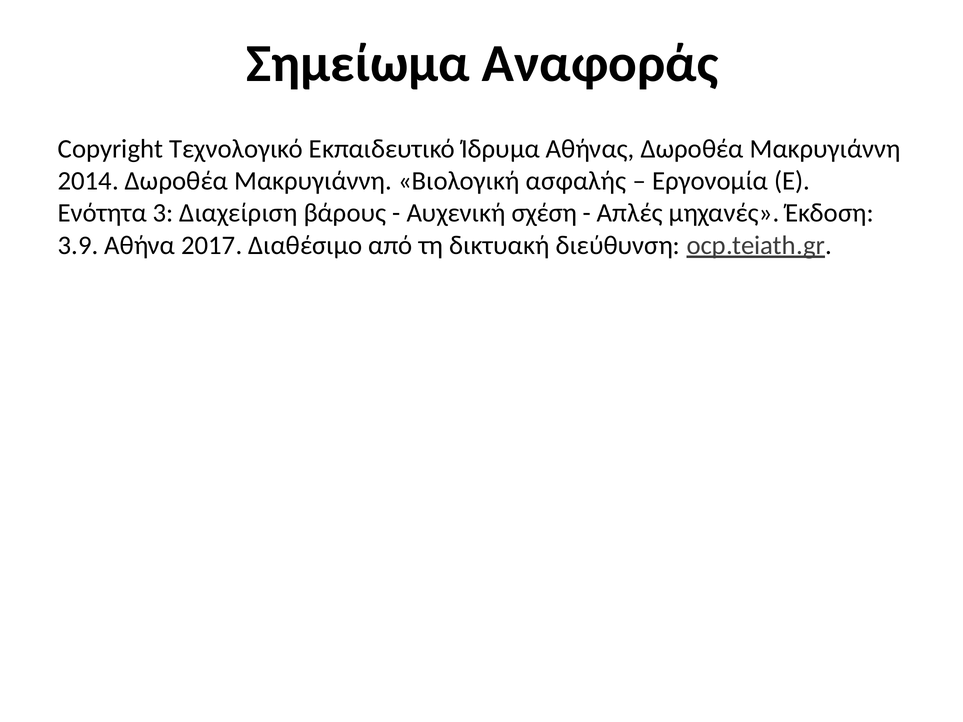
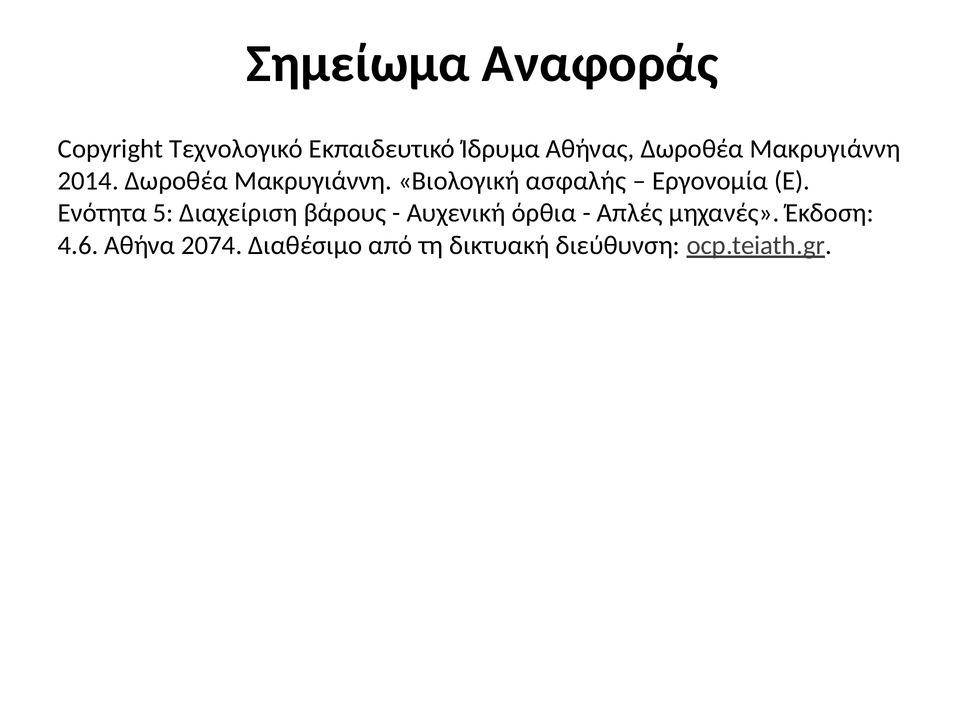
3: 3 -> 5 (163, 213)
σχέση: σχέση -> όρθια (544, 213)
3.9: 3.9 -> 4.6 (78, 245)
2017: 2017 -> 2074 (212, 245)
